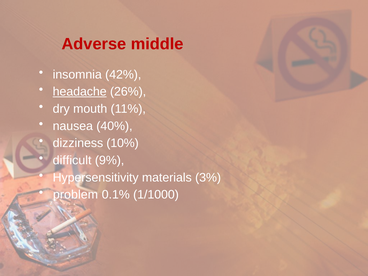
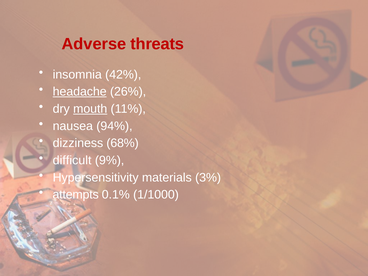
middle: middle -> threats (157, 44)
mouth underline: none -> present (90, 109)
40%: 40% -> 94% (114, 126)
10%: 10% -> 68% (123, 143)
problem: problem -> attempts (76, 195)
